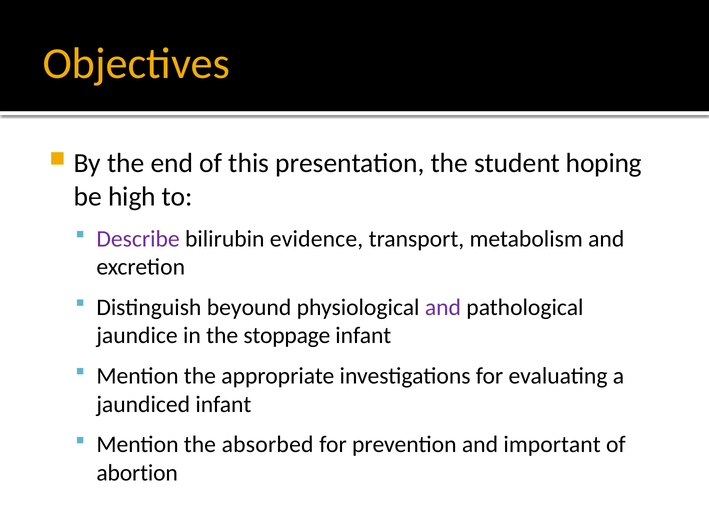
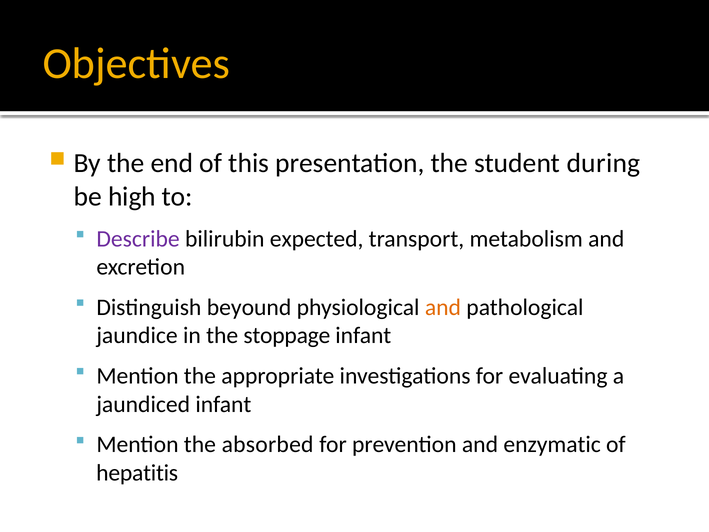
hoping: hoping -> during (604, 163)
evidence: evidence -> expected (317, 239)
and colour: purple -> orange (443, 307)
important: important -> enzymatic (552, 444)
abortion: abortion -> hepatitis (137, 473)
